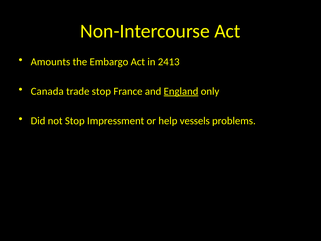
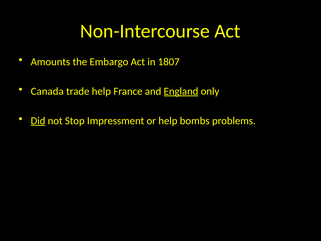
2413: 2413 -> 1807 (169, 62)
trade stop: stop -> help (101, 91)
Did underline: none -> present (38, 121)
vessels: vessels -> bombs (195, 121)
